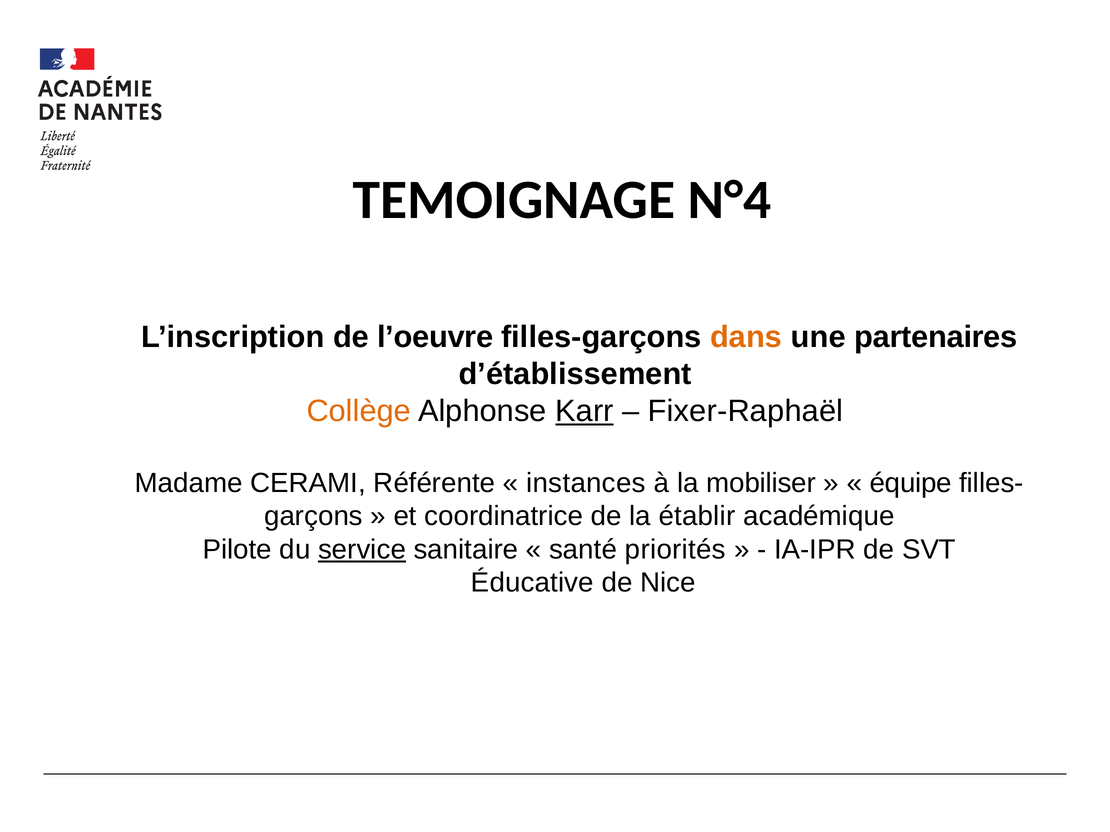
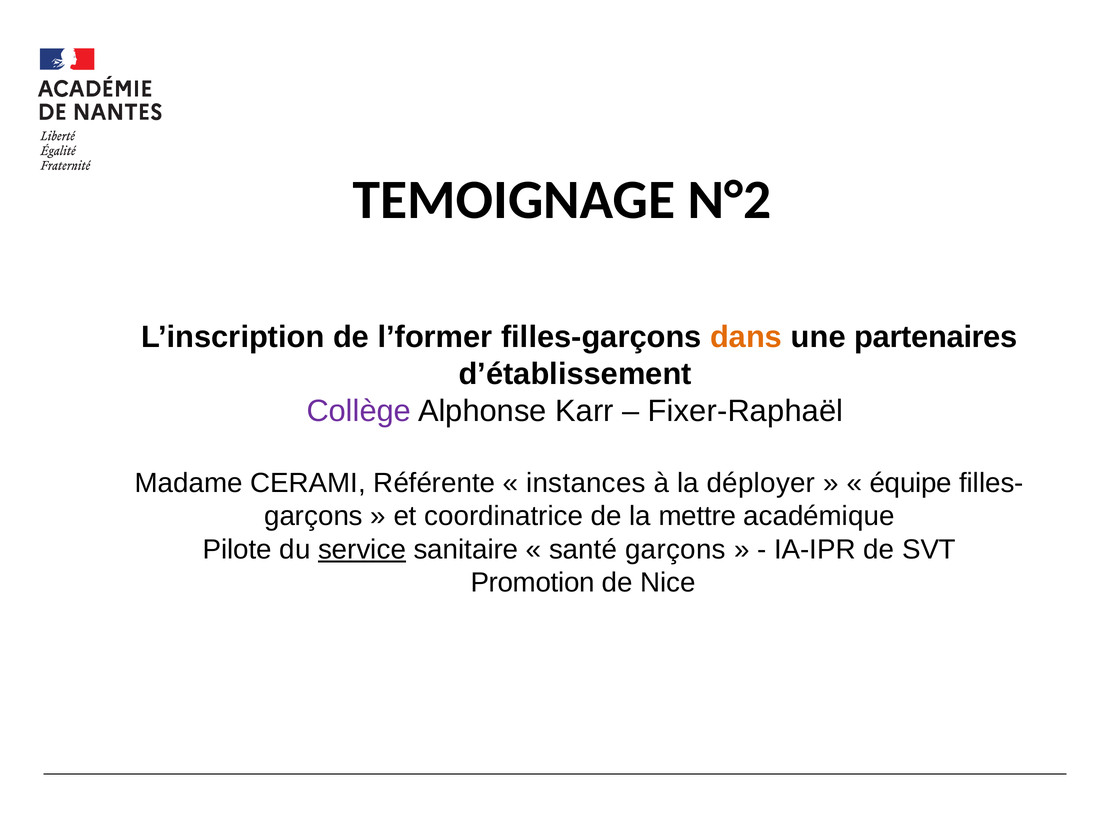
N°4: N°4 -> N°2 (730, 200)
l’oeuvre: l’oeuvre -> l’former (435, 337)
Collège colour: orange -> purple (359, 411)
Karr underline: present -> none (584, 411)
mobiliser: mobiliser -> déployer (761, 483)
établir: établir -> mettre (697, 517)
santé priorités: priorités -> garçons (675, 550)
Éducative: Éducative -> Promotion (533, 583)
